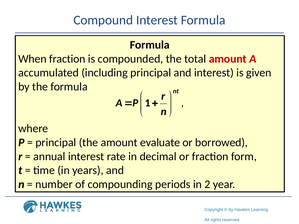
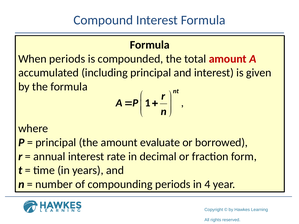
When fraction: fraction -> periods (67, 59)
2: 2 -> 4 (207, 185)
